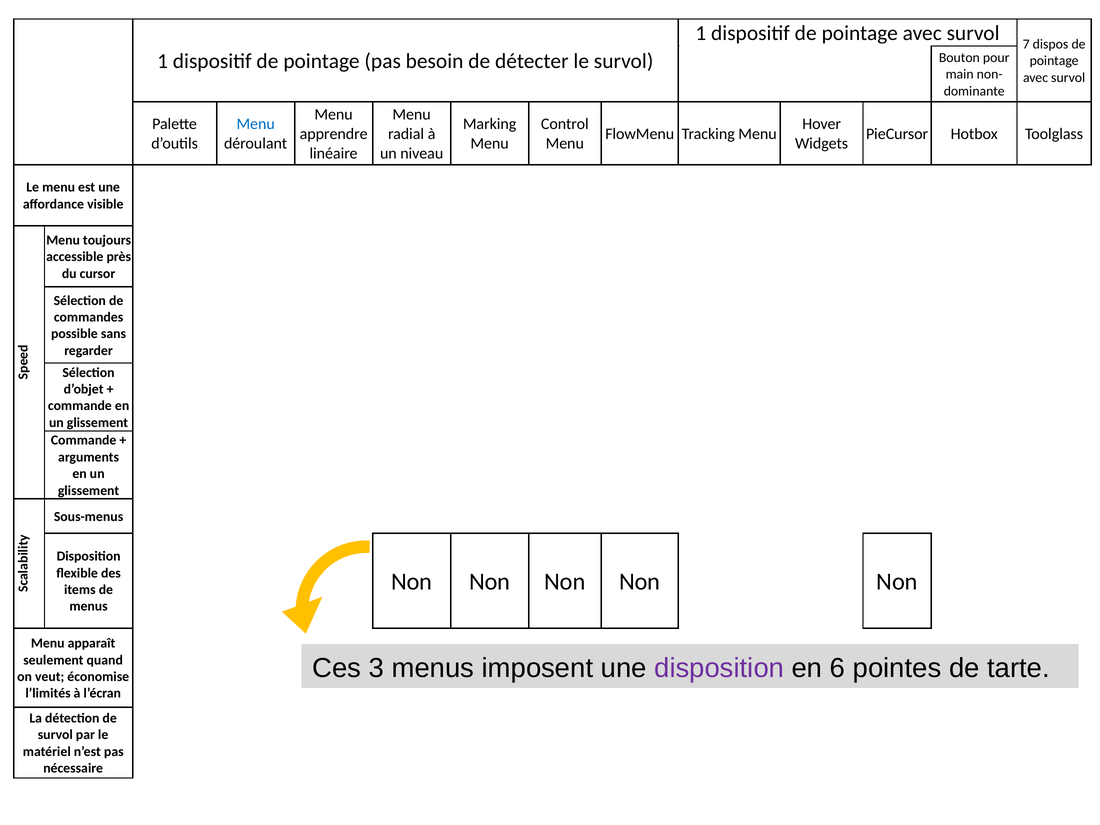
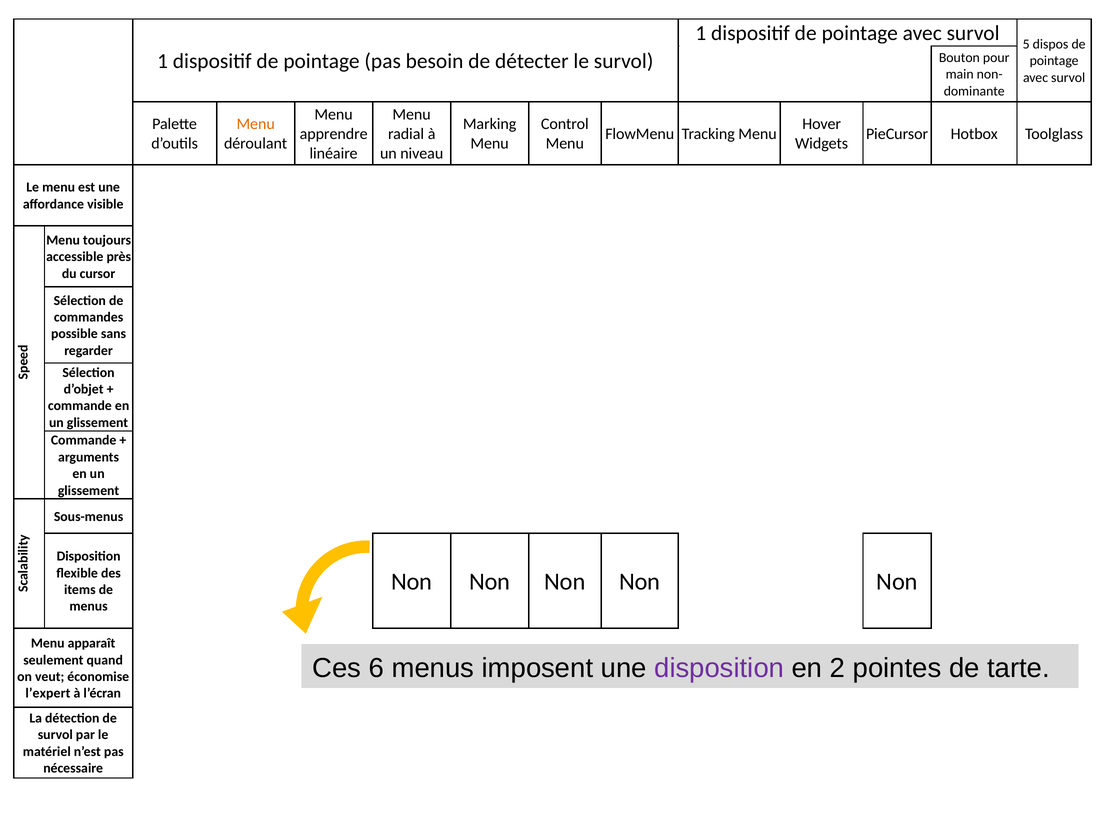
7: 7 -> 5 (1026, 44)
Menu colour: blue -> orange (256, 124)
3: 3 -> 6 (376, 668)
6: 6 -> 2 (837, 668)
l’limités: l’limités -> l’expert (48, 693)
